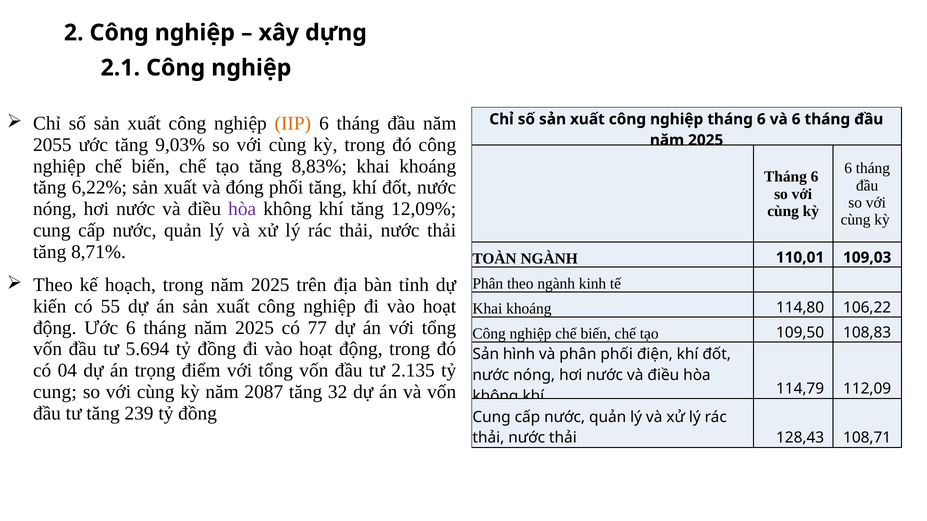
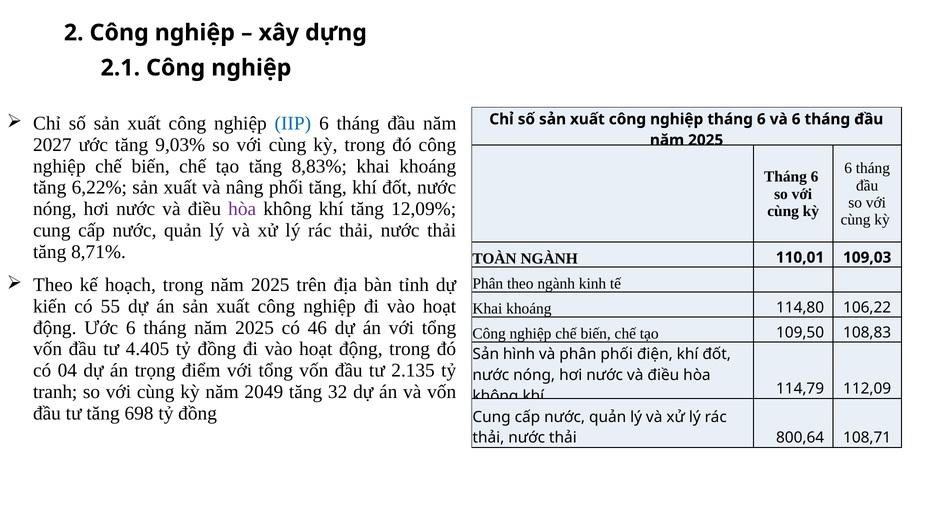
IIP colour: orange -> blue (293, 123)
2055: 2055 -> 2027 (52, 145)
đóng: đóng -> nâng (245, 188)
77: 77 -> 46 (317, 328)
5.694: 5.694 -> 4.405 (147, 349)
cung: cung -> tranh (55, 392)
2087: 2087 -> 2049 (264, 392)
239: 239 -> 698 (139, 414)
128,43: 128,43 -> 800,64 (800, 438)
